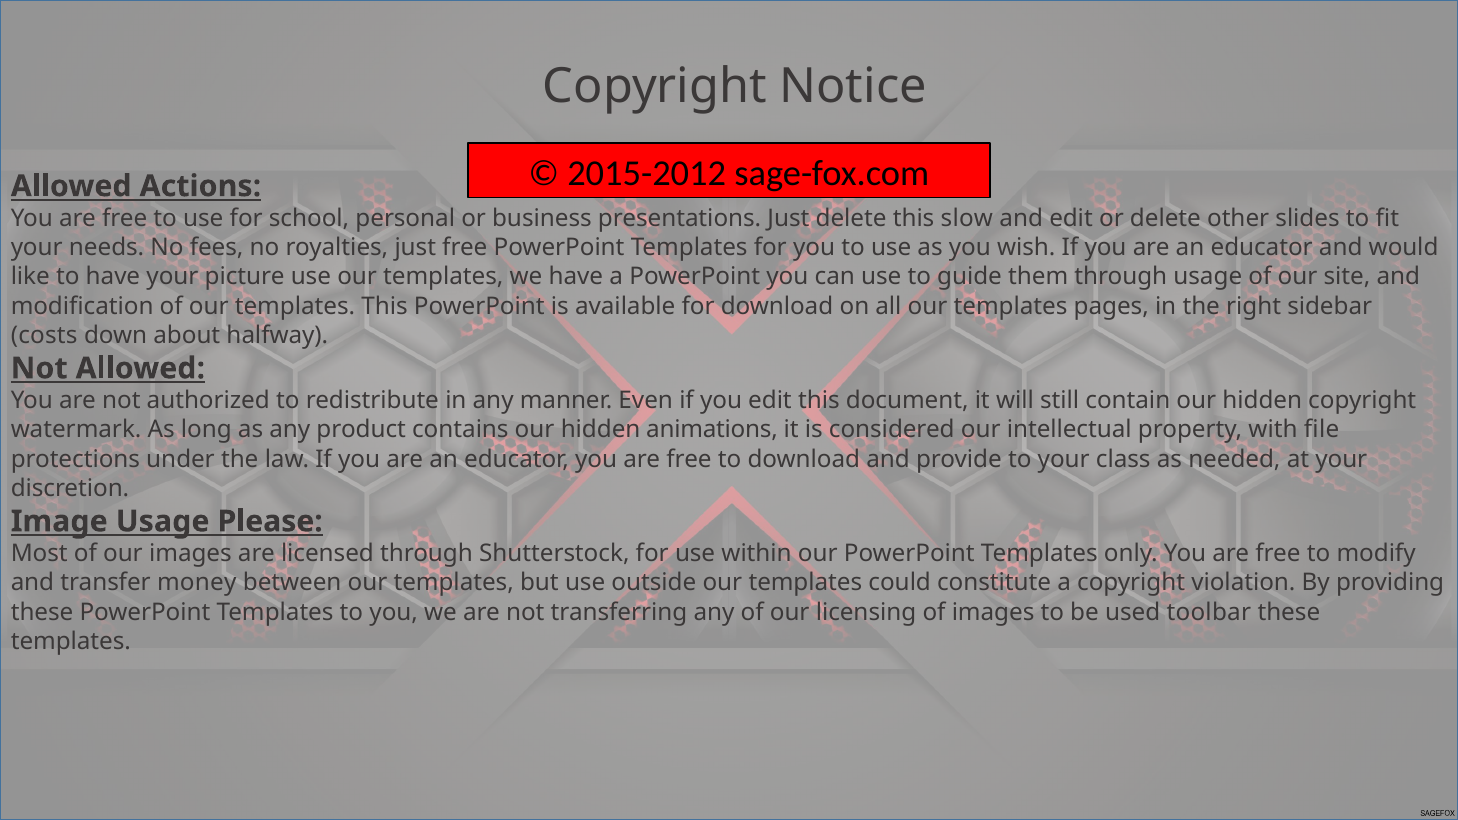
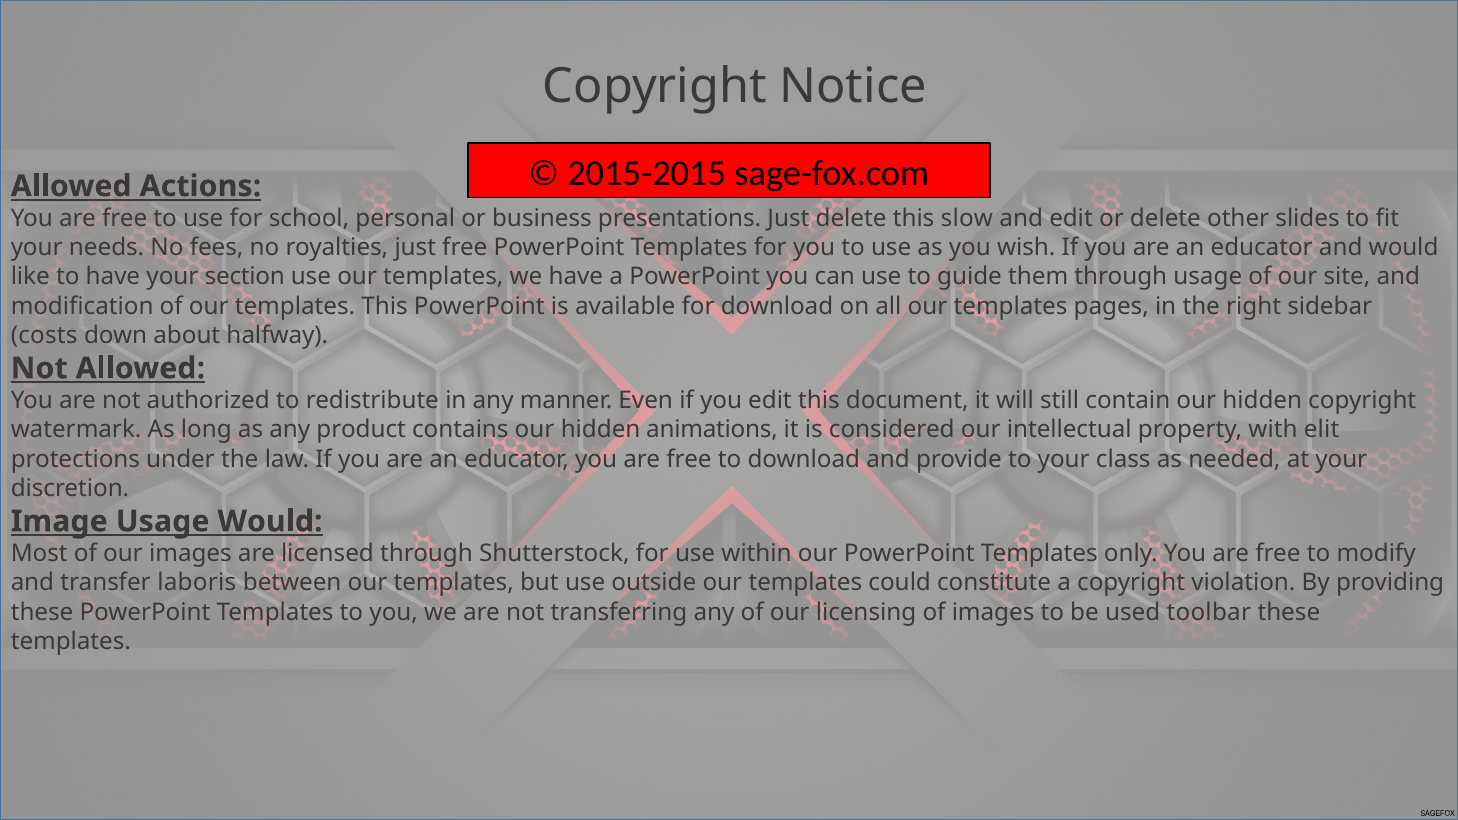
2015-2012: 2015-2012 -> 2015-2015 (647, 173)
picture: picture -> section (245, 277)
file: file -> elit (1322, 430)
Usage Please: Please -> Would (270, 521)
money: money -> laboris (197, 583)
